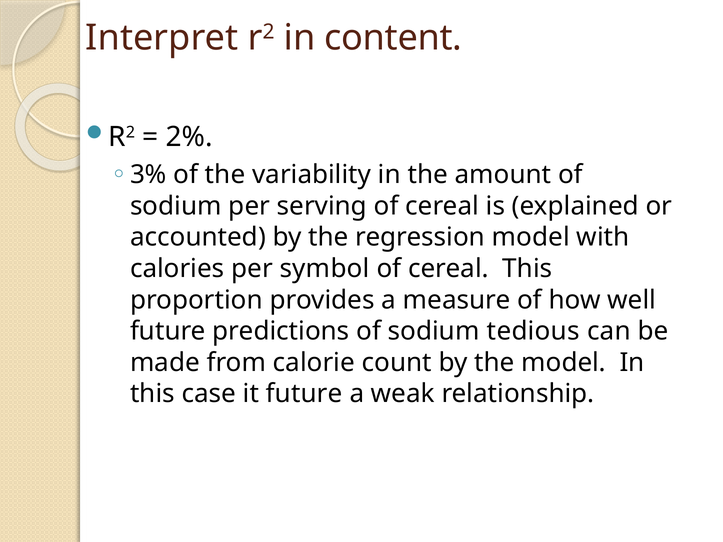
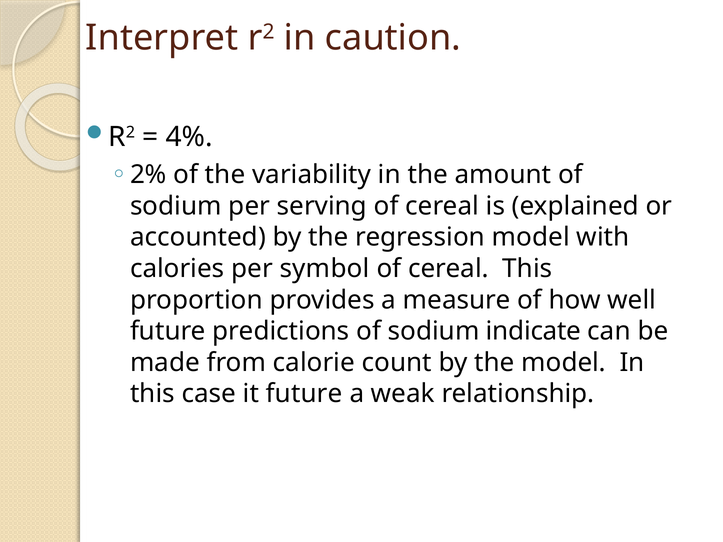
content: content -> caution (393, 38)
2%: 2% -> 4% (189, 137)
3%: 3% -> 2% (148, 175)
tedious: tedious -> indicate (534, 331)
